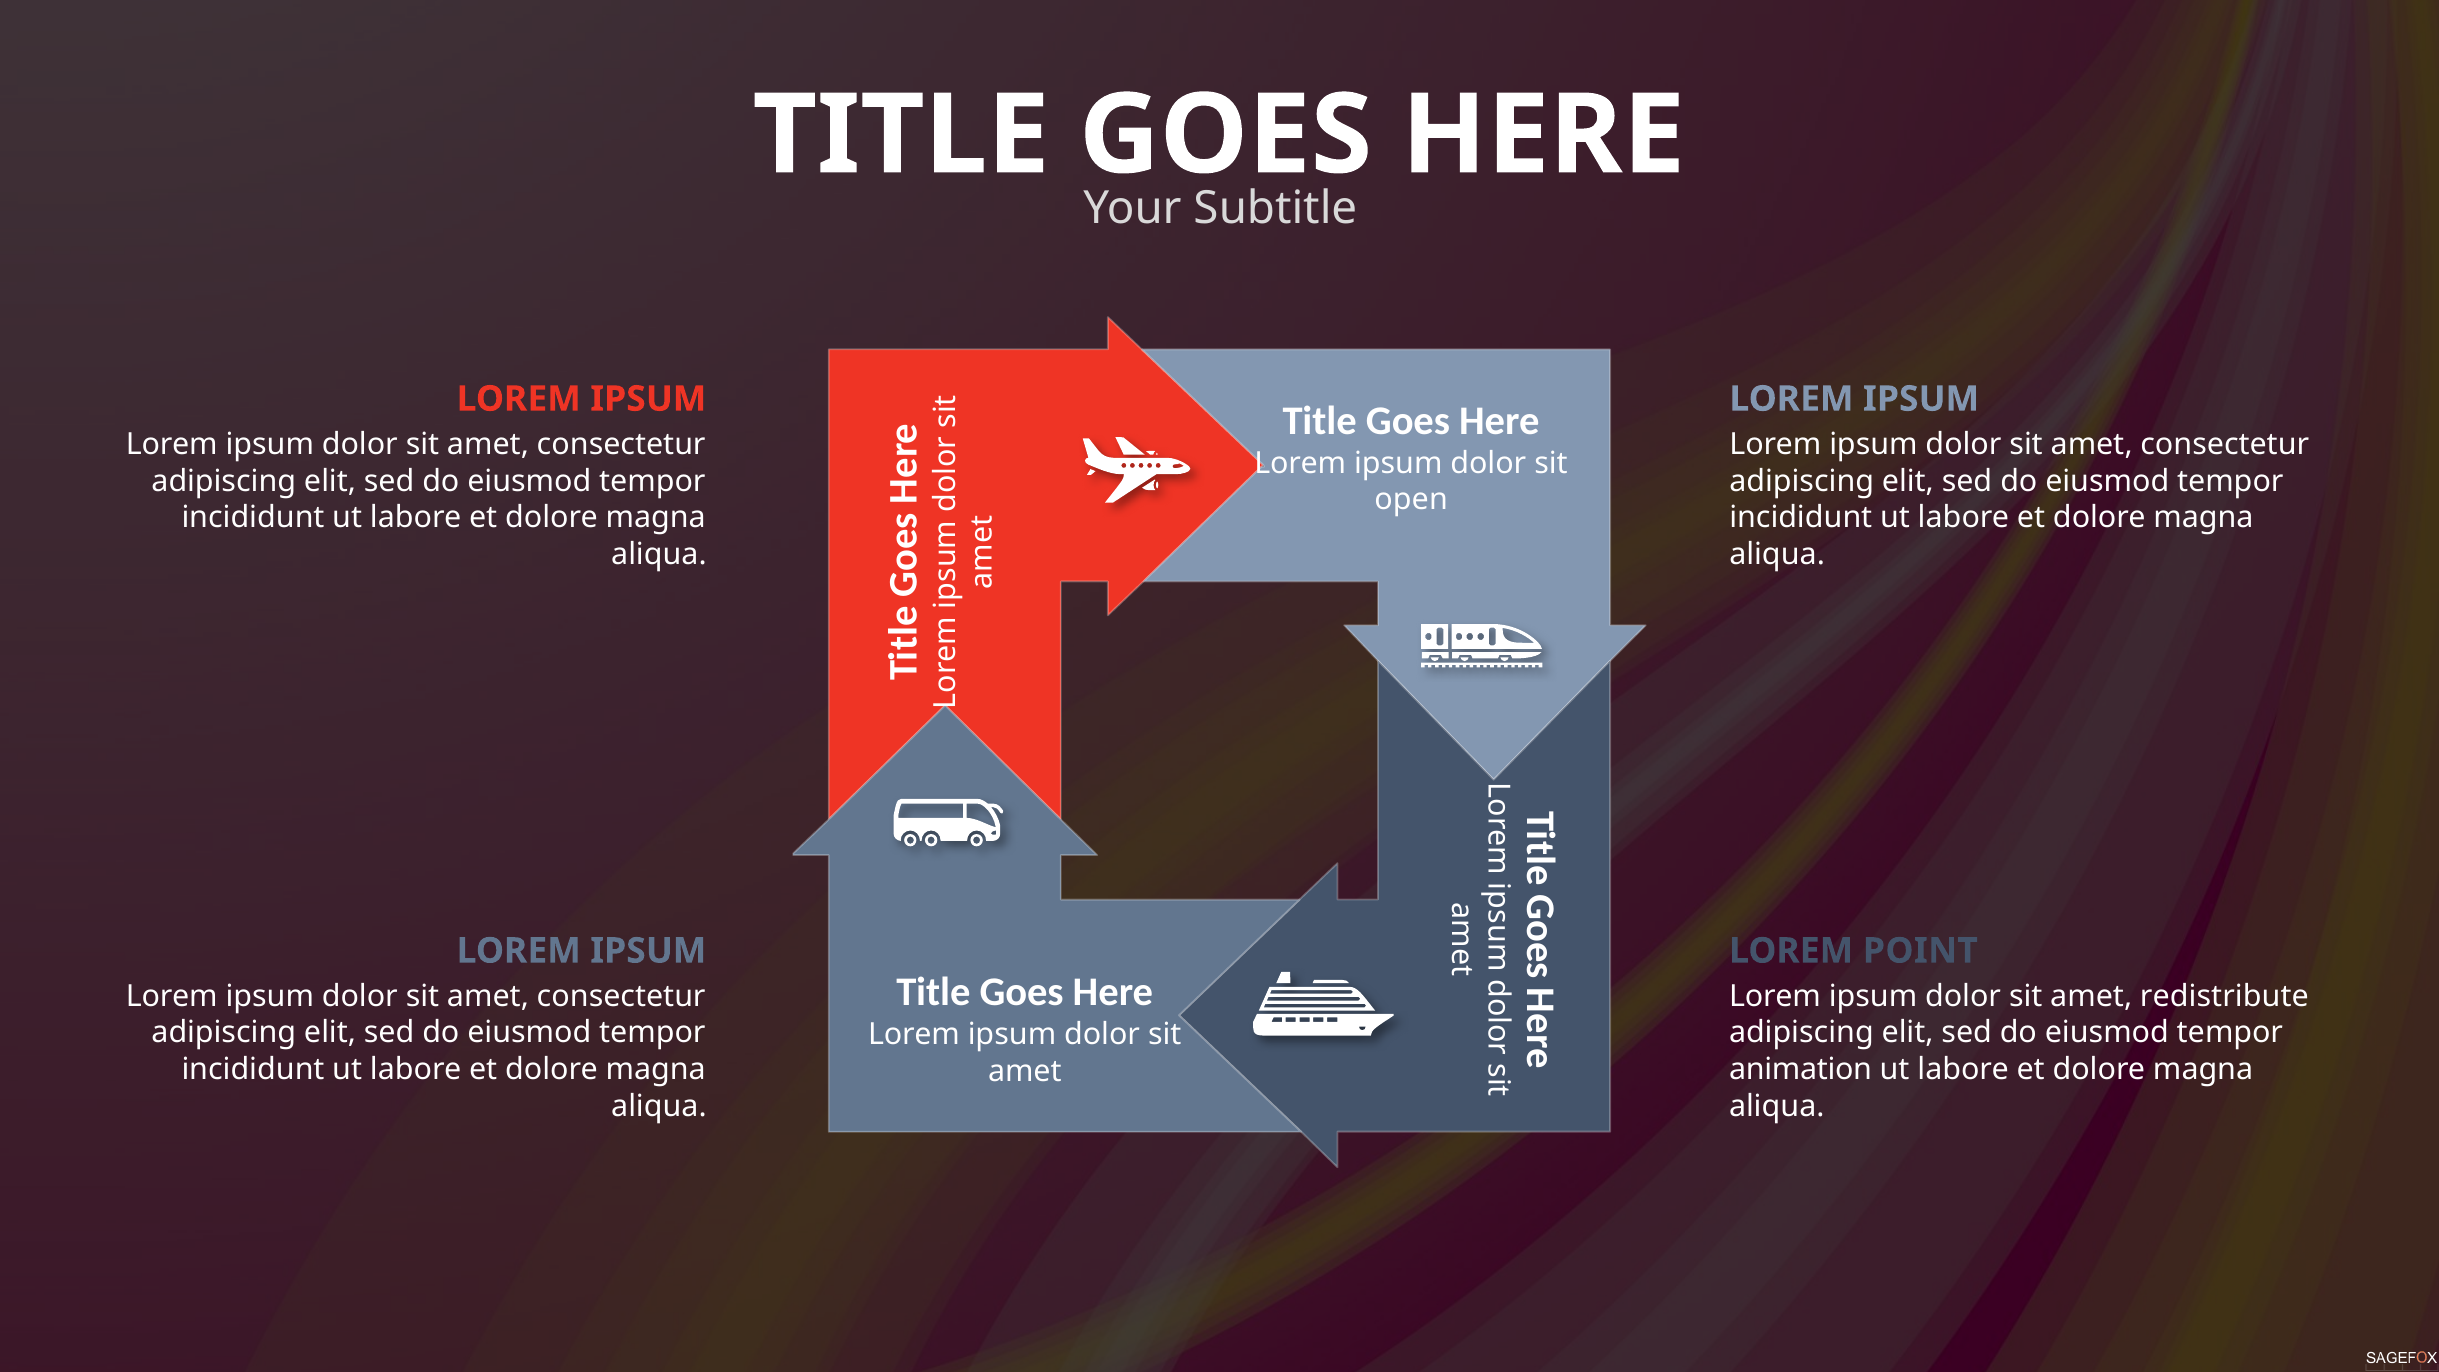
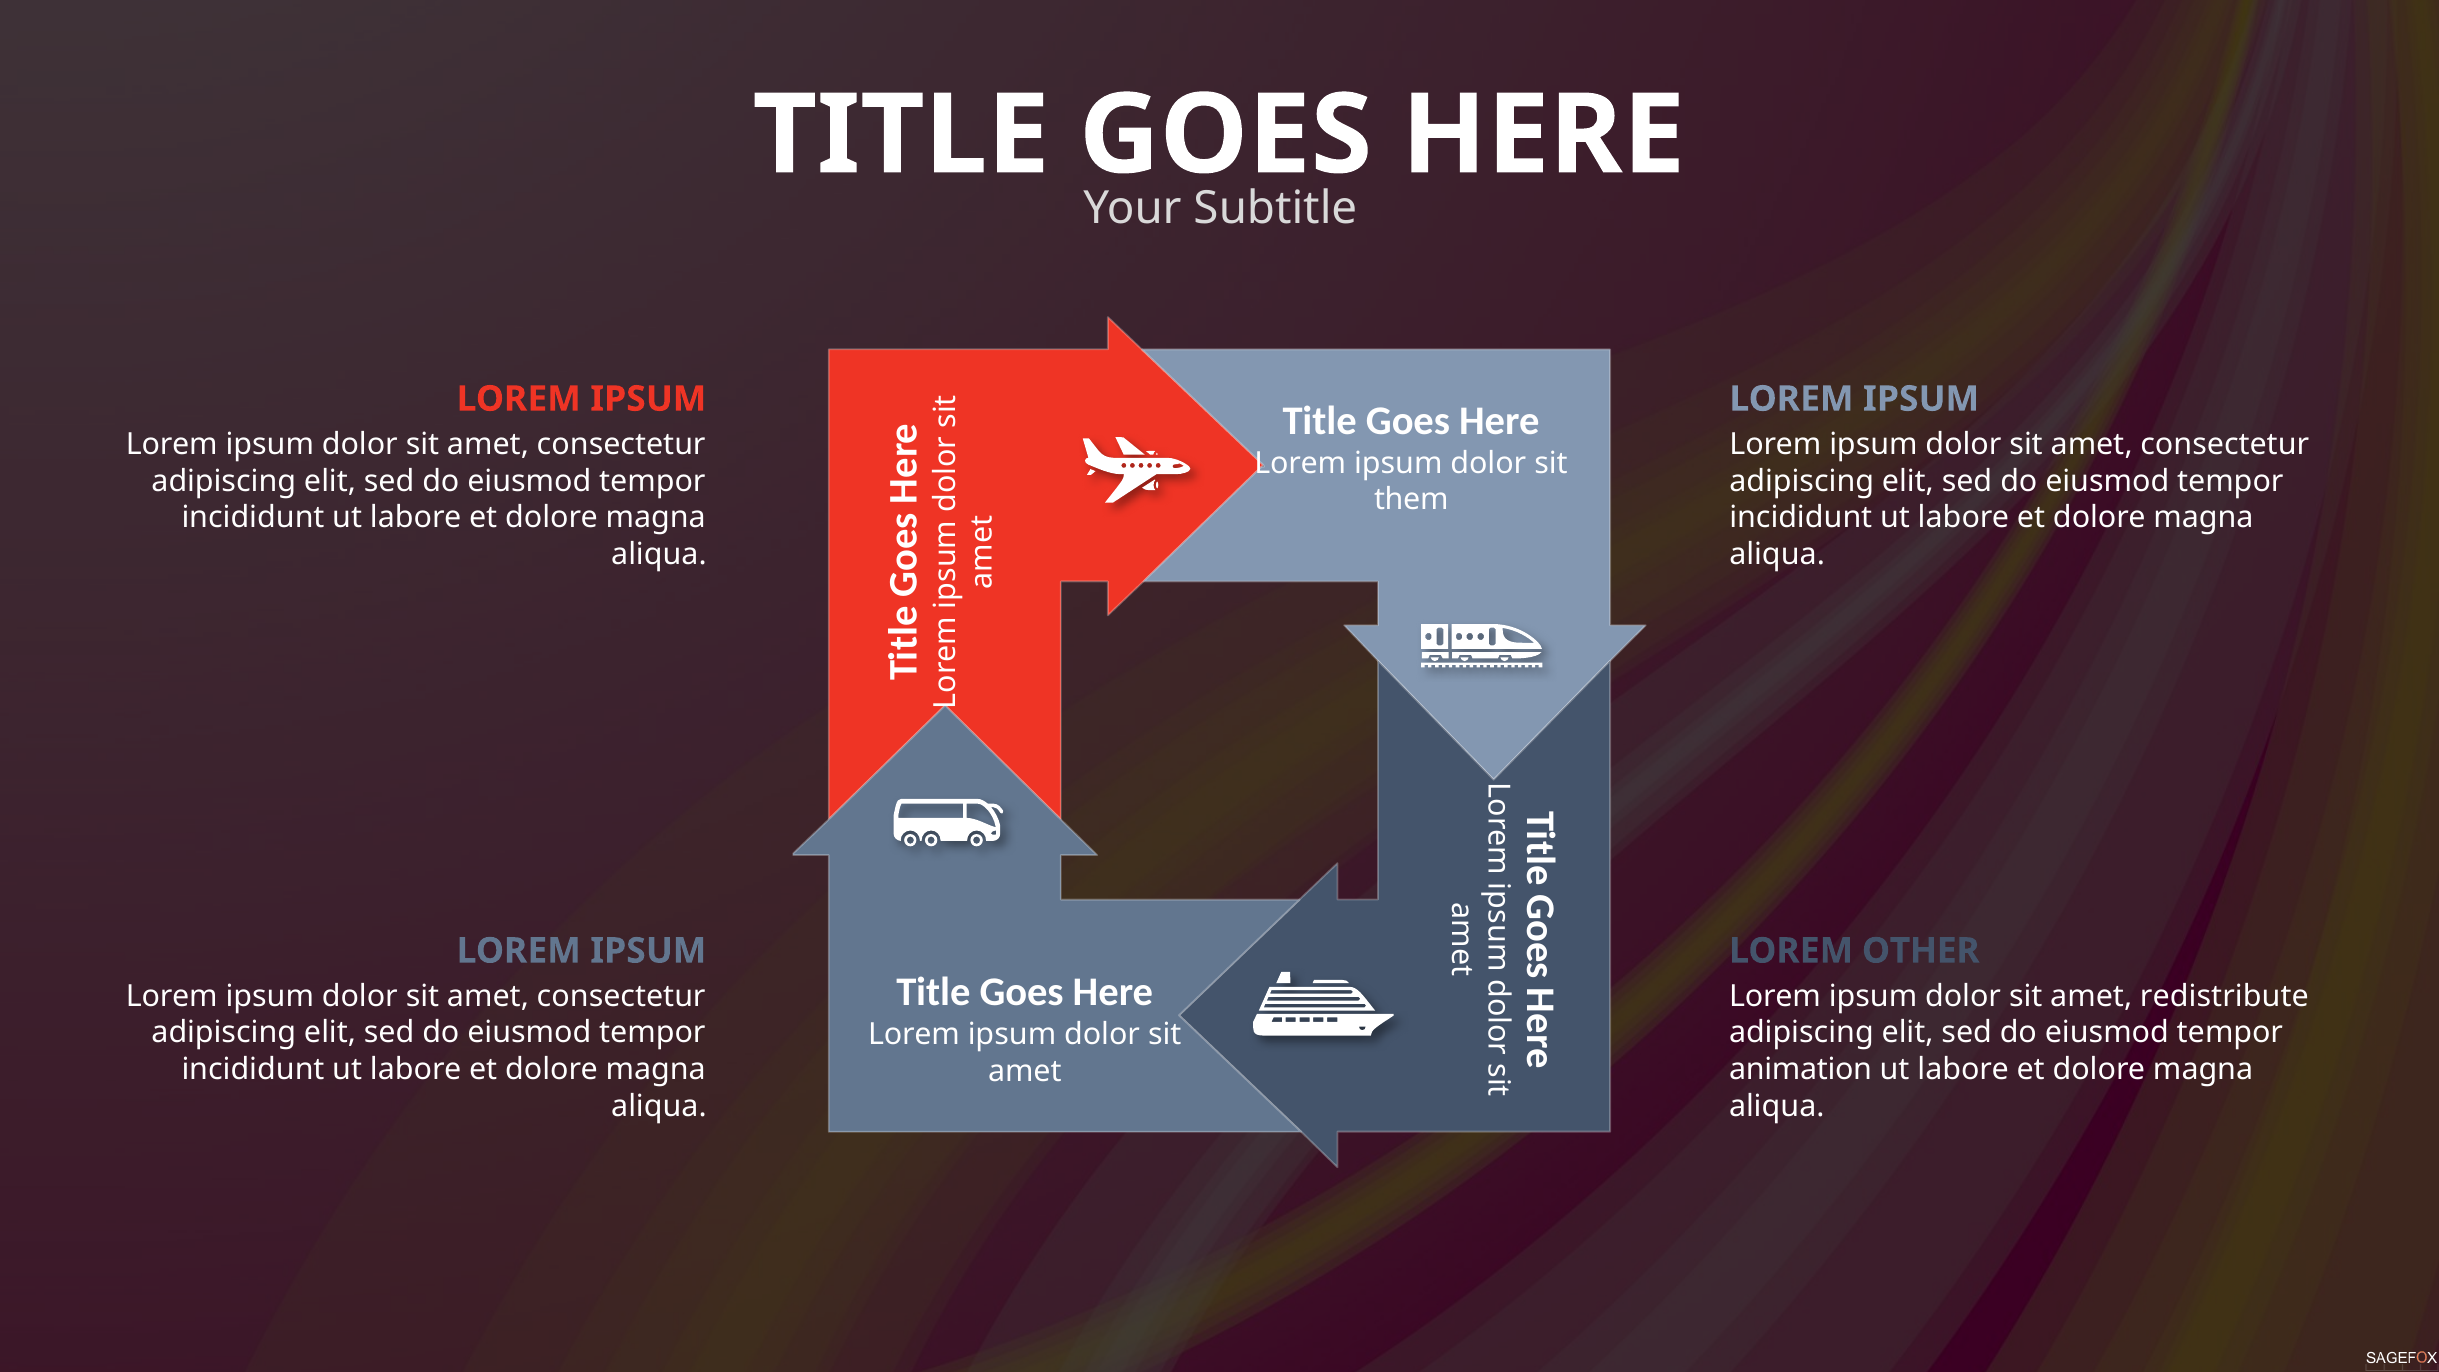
open: open -> them (1411, 500)
POINT: POINT -> OTHER (1921, 951)
